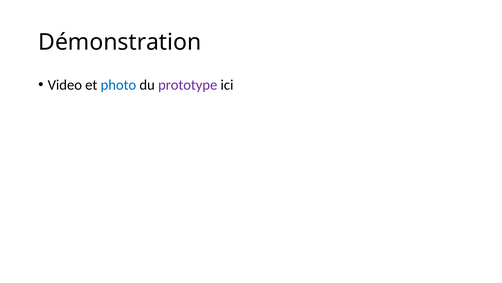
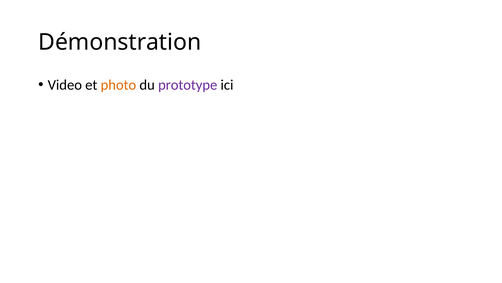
photo colour: blue -> orange (118, 85)
